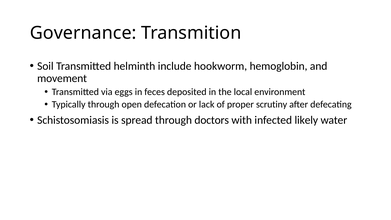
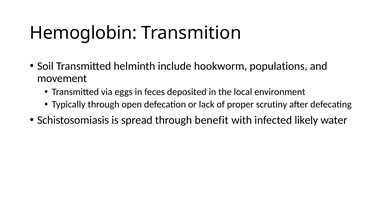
Governance: Governance -> Hemoglobin (83, 33)
hemoglobin: hemoglobin -> populations (279, 66)
doctors: doctors -> benefit (212, 120)
